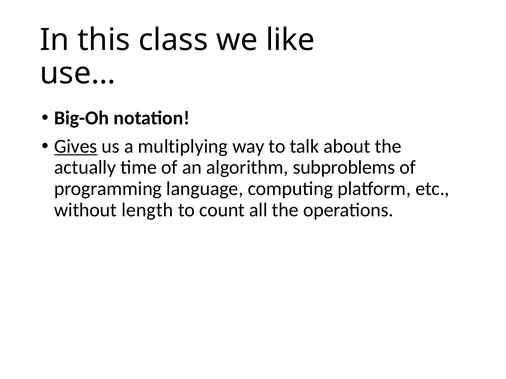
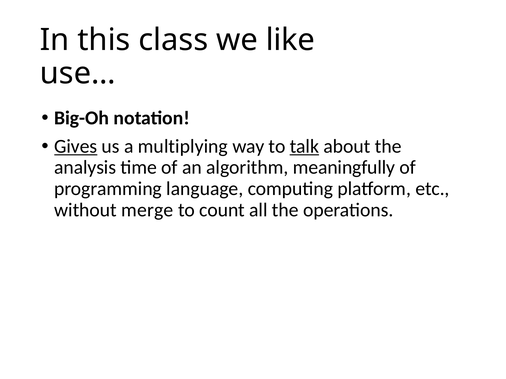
talk underline: none -> present (304, 147)
actually: actually -> analysis (85, 168)
subproblems: subproblems -> meaningfully (344, 168)
length: length -> merge (147, 210)
